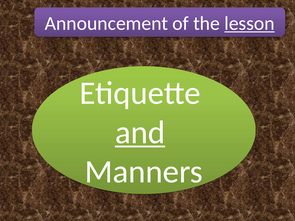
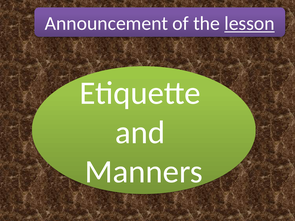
and underline: present -> none (140, 133)
